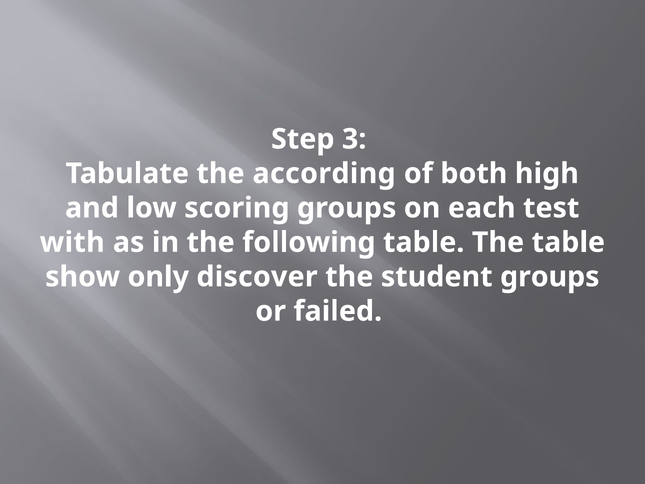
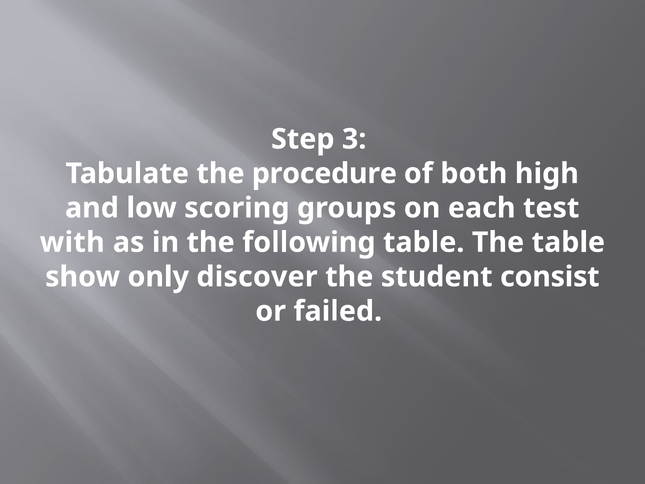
according: according -> procedure (324, 173)
student groups: groups -> consist (550, 277)
